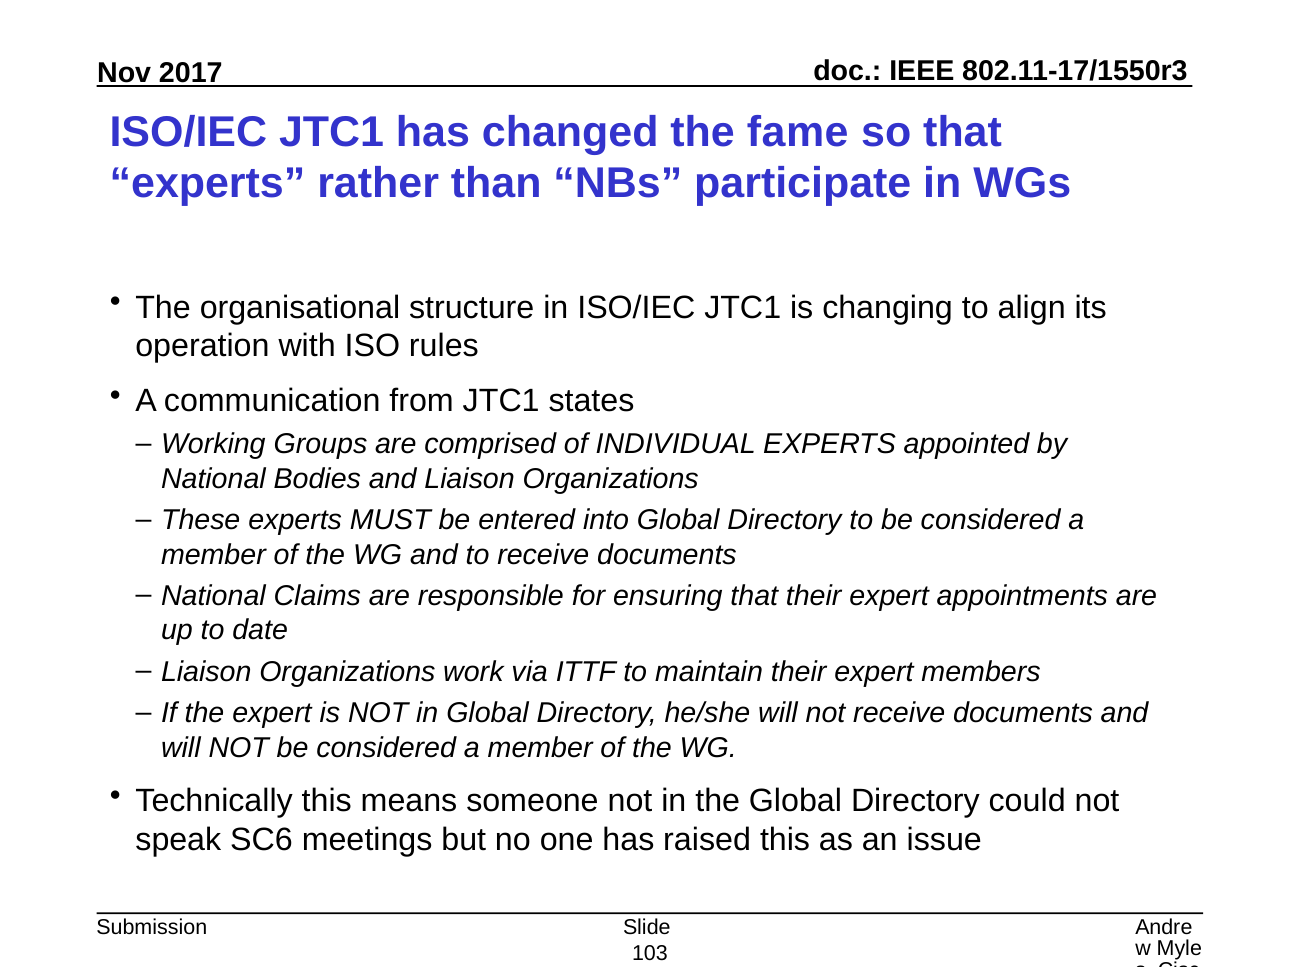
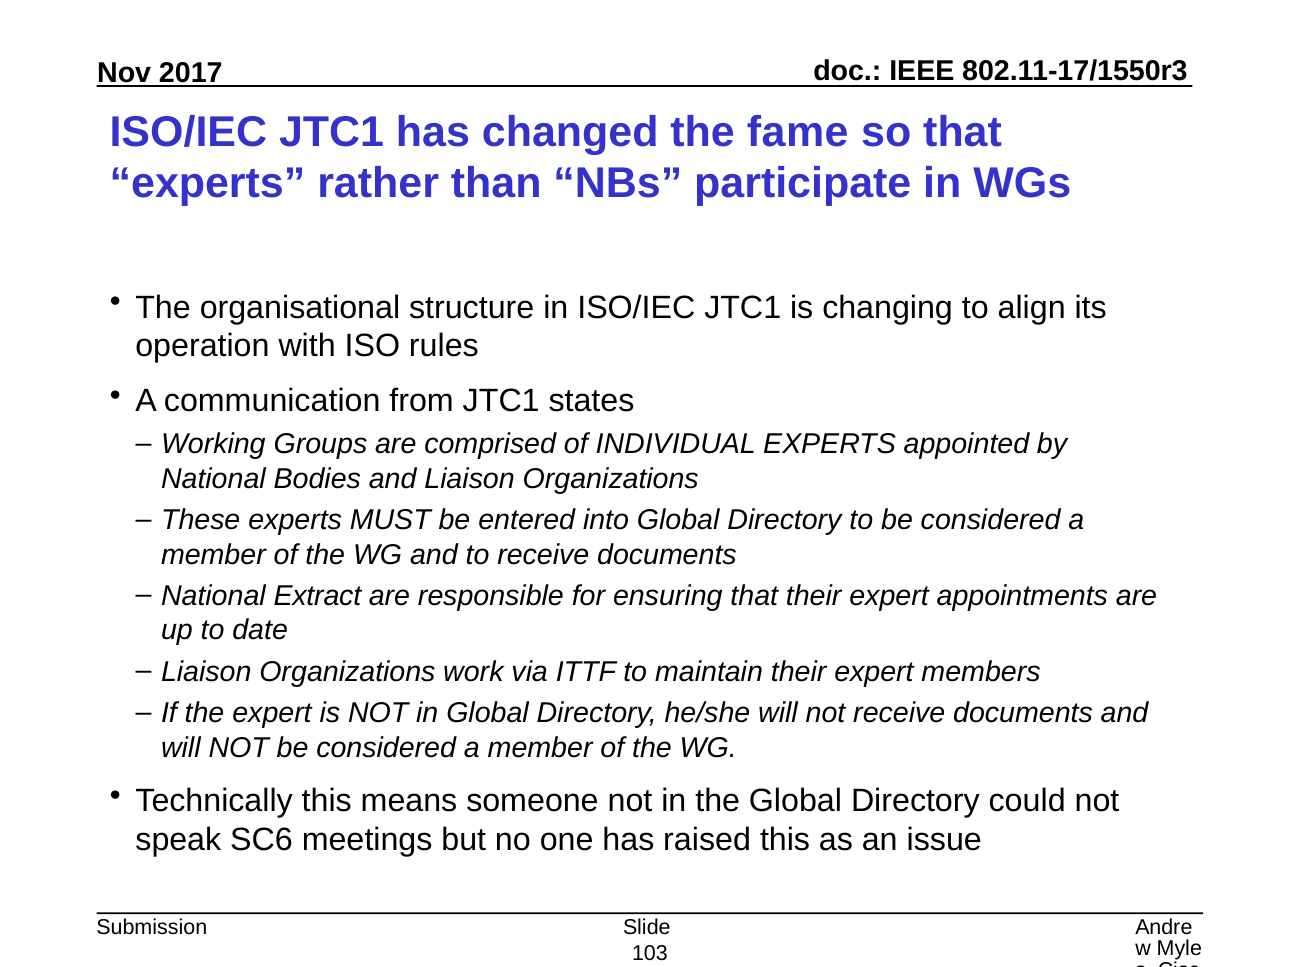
Claims: Claims -> Extract (317, 596)
